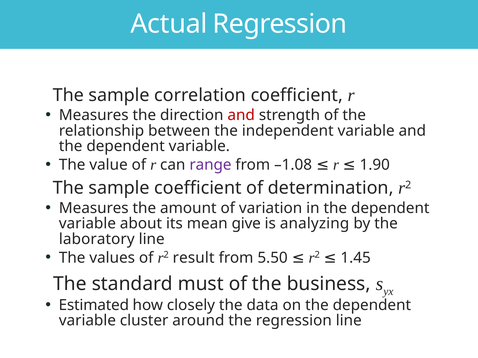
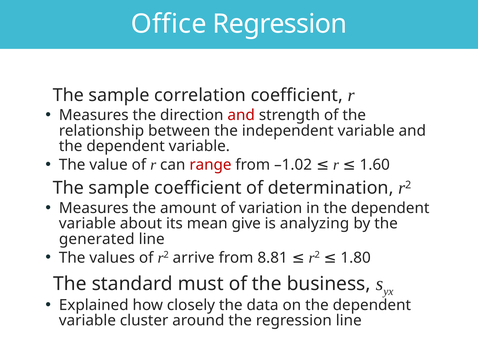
Actual: Actual -> Office (169, 24)
range colour: purple -> red (210, 165)
–1.08: –1.08 -> –1.02 (293, 165)
1.90: 1.90 -> 1.60 (375, 165)
laboratory: laboratory -> generated (97, 239)
result: result -> arrive (194, 258)
5.50: 5.50 -> 8.81 (273, 258)
1.45: 1.45 -> 1.80 (356, 258)
Estimated: Estimated -> Explained (94, 305)
